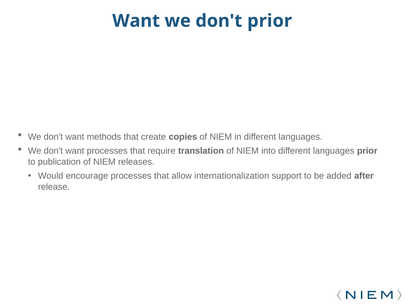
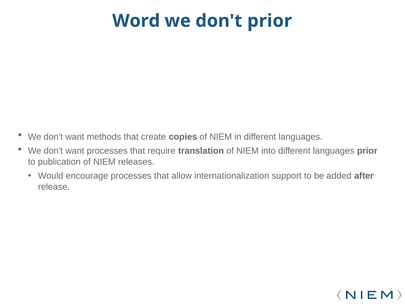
Want: Want -> Word (136, 21)
